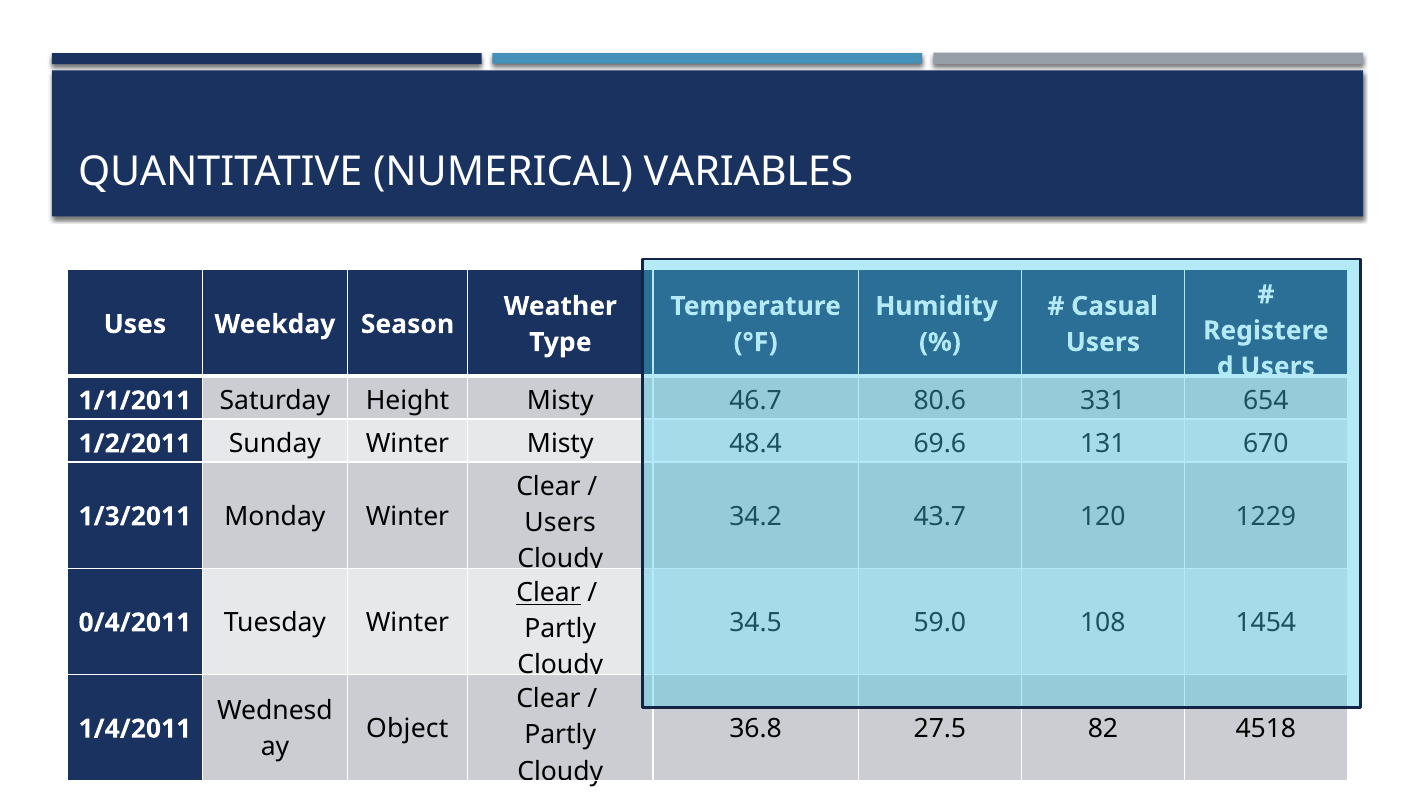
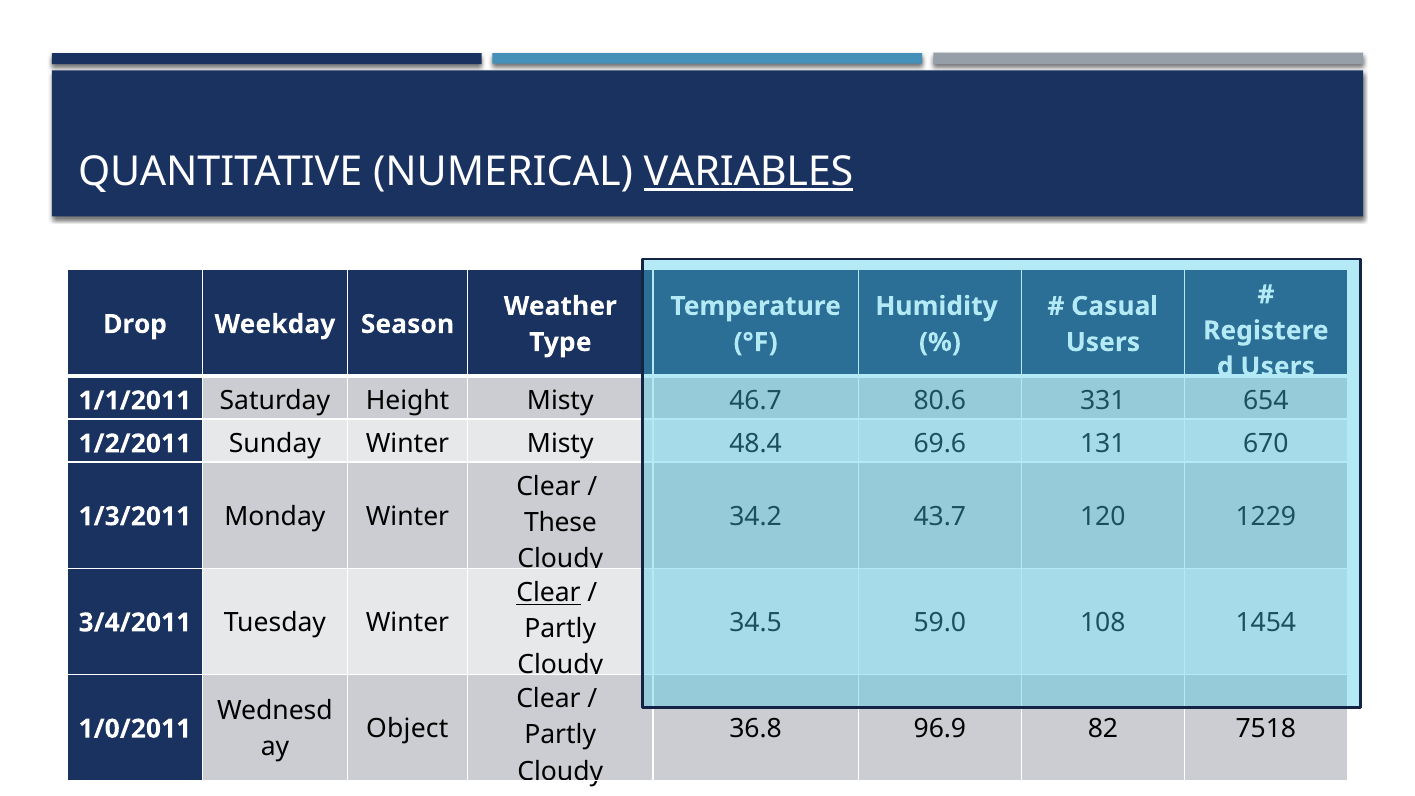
VARIABLES underline: none -> present (748, 172)
Uses: Uses -> Drop (135, 324)
Users: Users -> These (560, 523)
0/4/2011: 0/4/2011 -> 3/4/2011 (135, 623)
27.5: 27.5 -> 96.9 (940, 729)
4518: 4518 -> 7518 (1266, 729)
1/4/2011: 1/4/2011 -> 1/0/2011 (135, 729)
